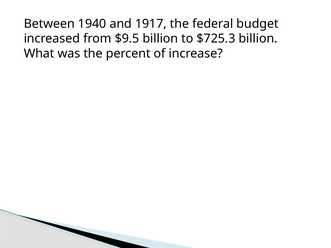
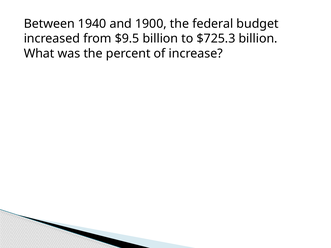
1917: 1917 -> 1900 (151, 24)
